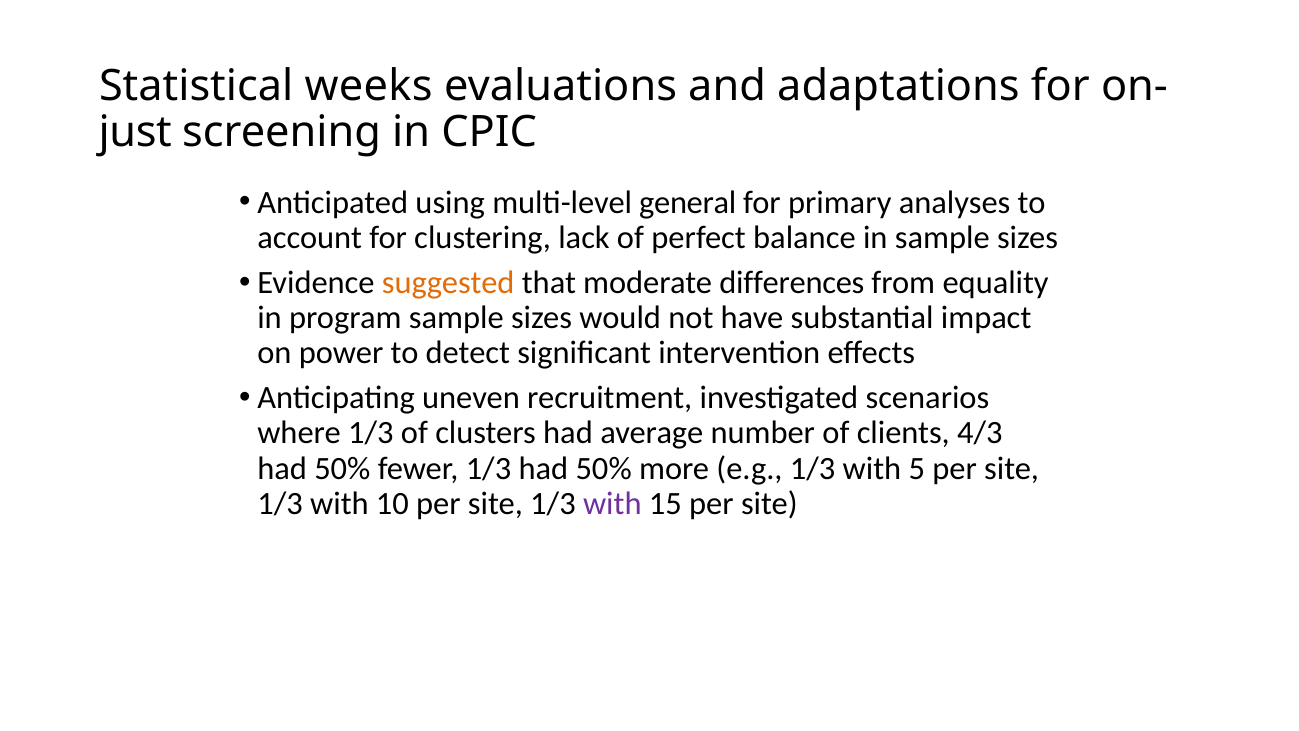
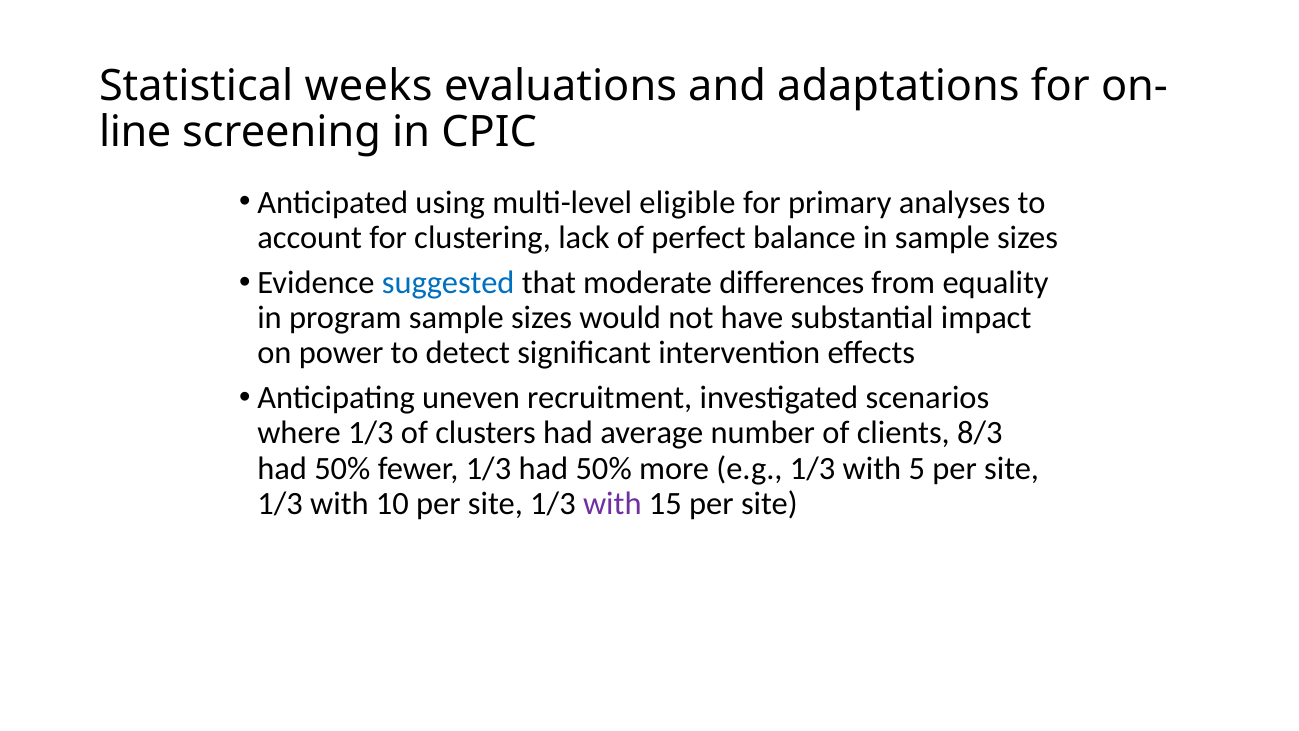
just: just -> line (135, 133)
general: general -> eligible (687, 202)
suggested colour: orange -> blue (448, 283)
4/3: 4/3 -> 8/3 (980, 433)
